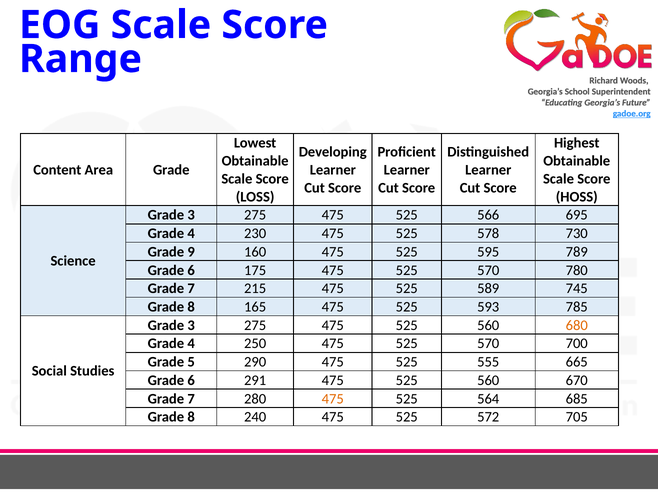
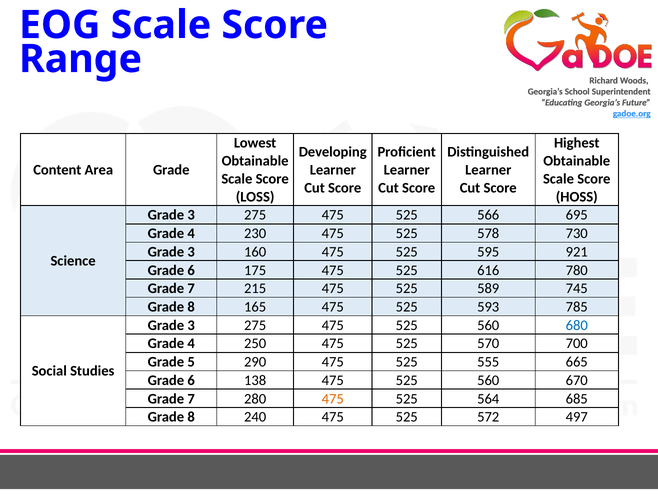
9: 9 -> 3 (191, 252)
789: 789 -> 921 (577, 252)
175 475 525 570: 570 -> 616 (488, 270)
680 colour: orange -> blue (577, 325)
291: 291 -> 138 (255, 380)
705: 705 -> 497 (577, 417)
